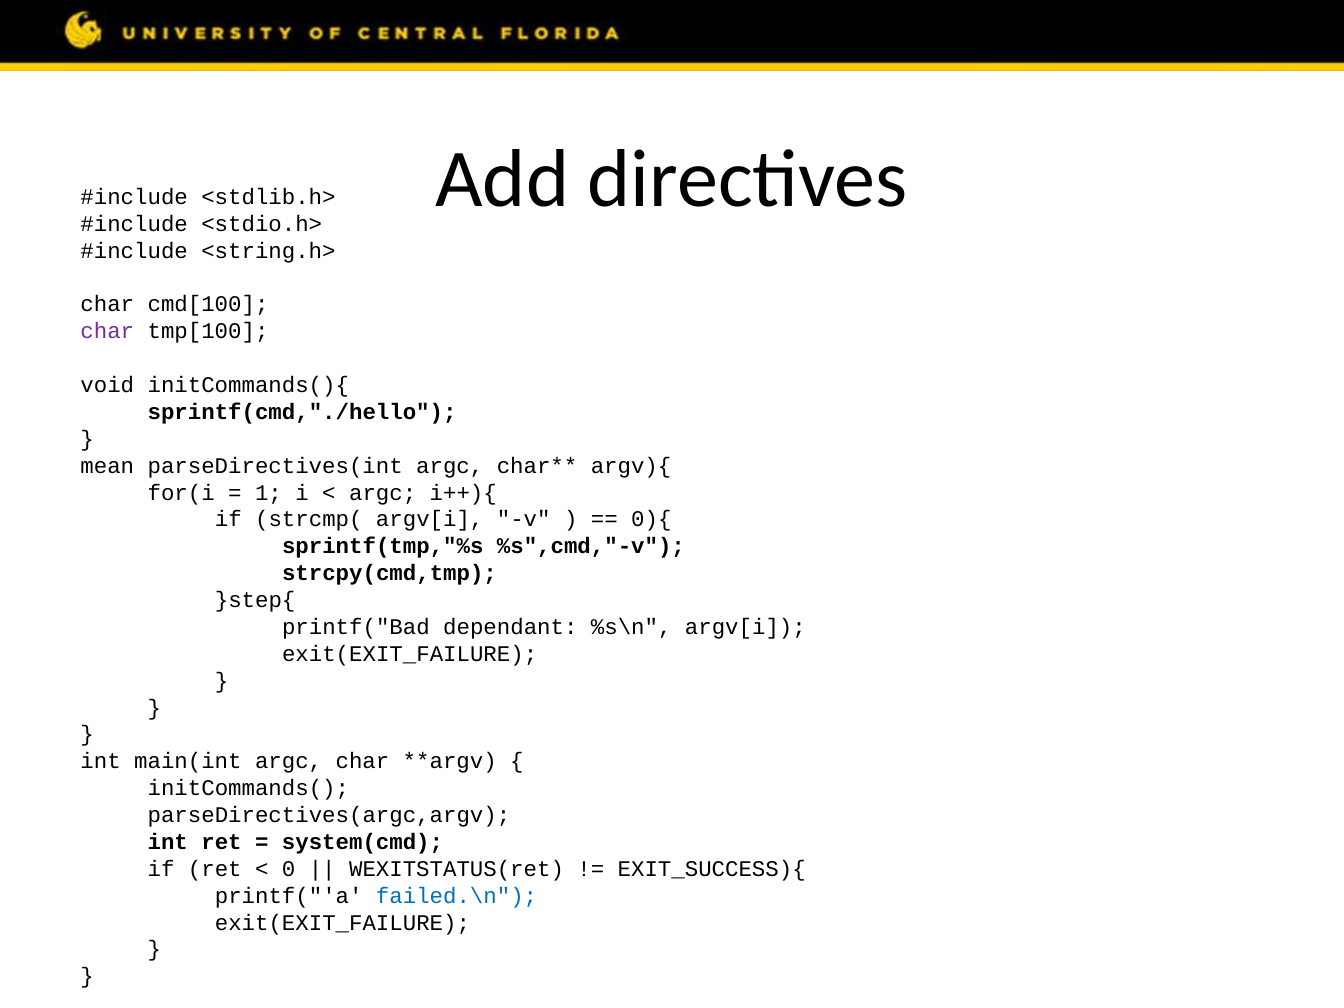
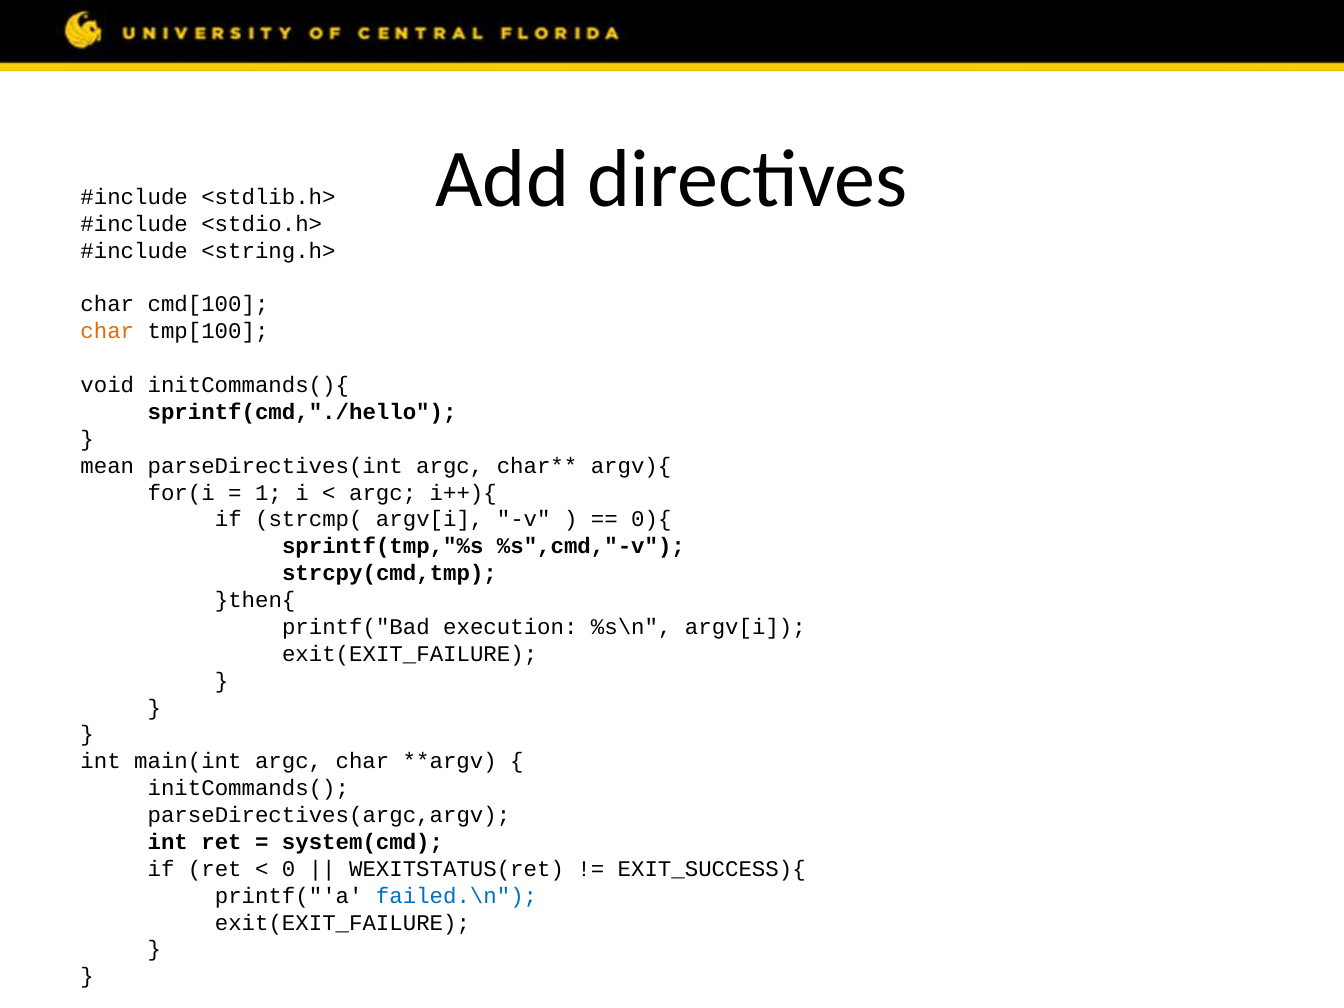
char colour: purple -> orange (107, 331)
}step{: }step{ -> }then{ (255, 600)
dependant: dependant -> execution (510, 627)
